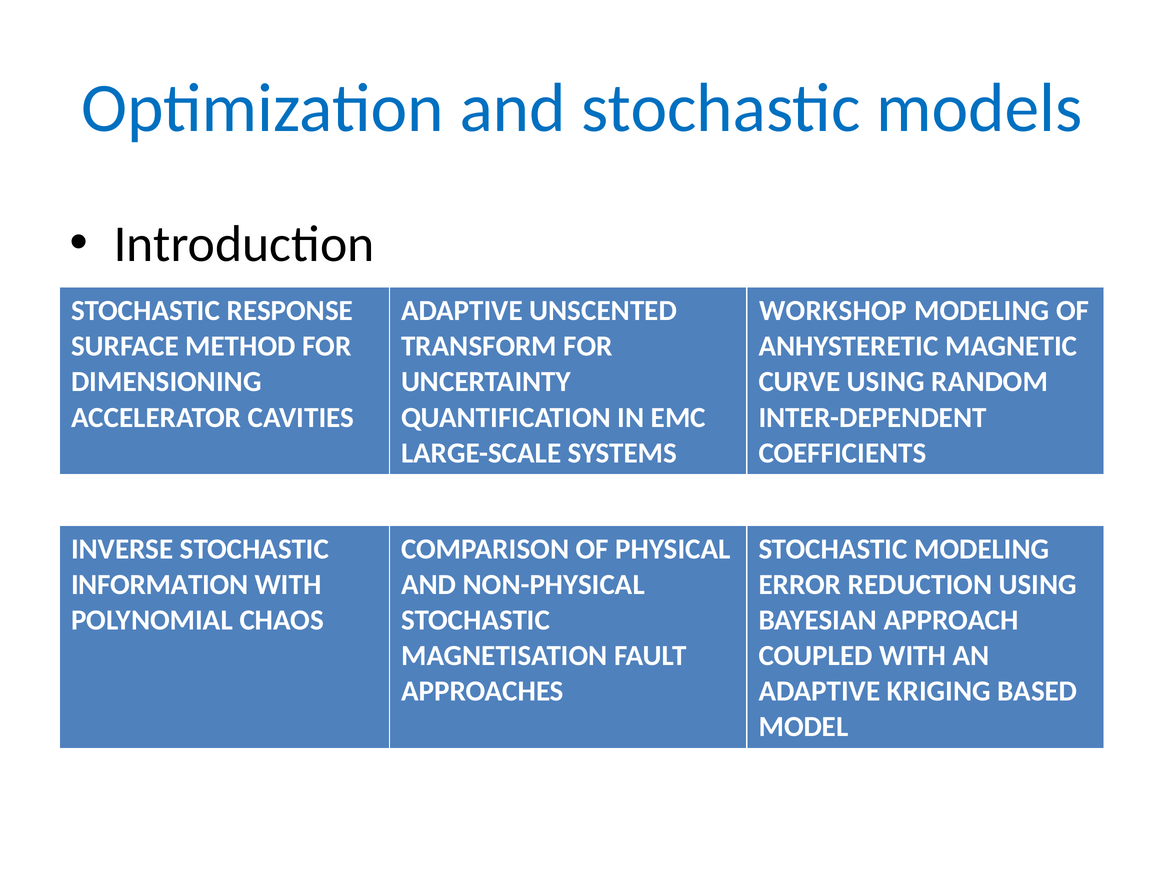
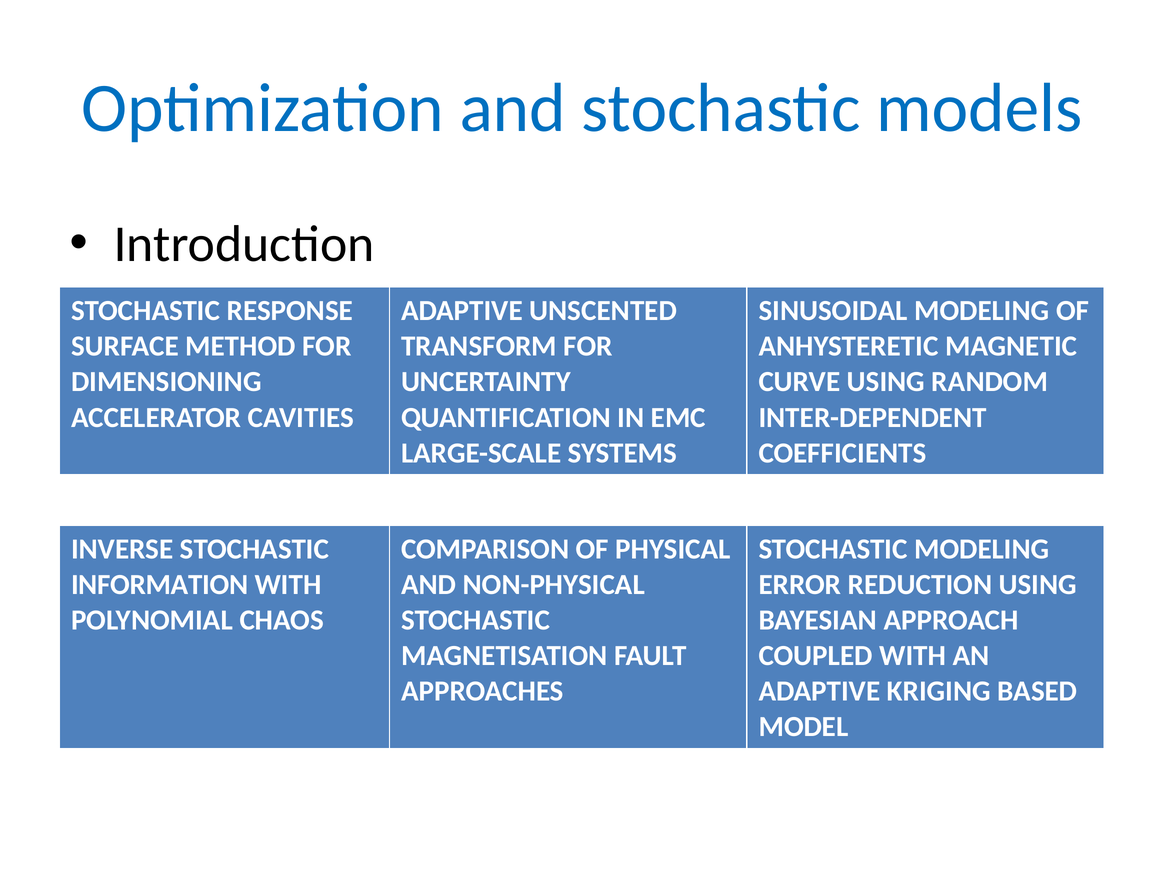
WORKSHOP: WORKSHOP -> SINUSOIDAL (833, 311)
